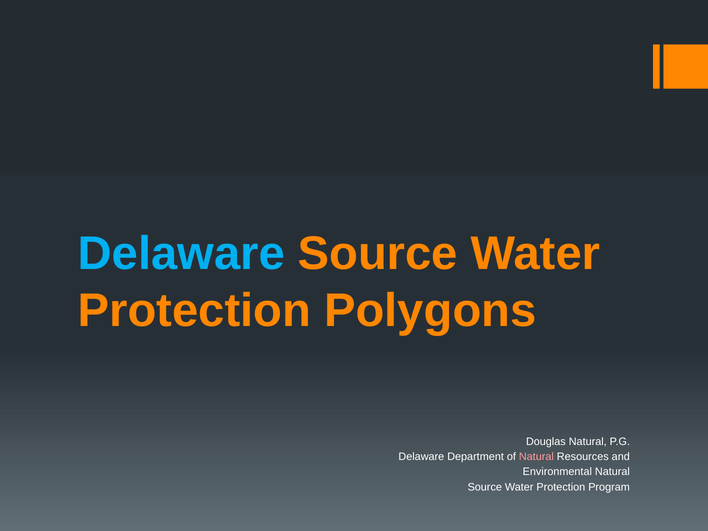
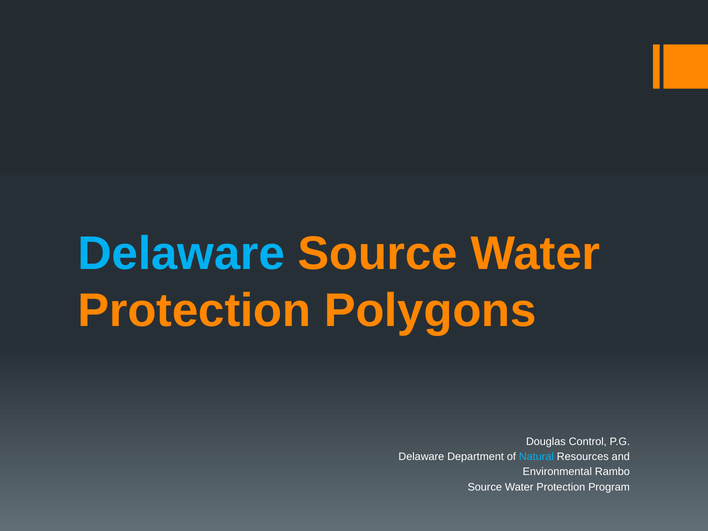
Douglas Natural: Natural -> Control (588, 442)
Natural colour: pink -> light blue (536, 457)
Environmental Natural: Natural -> Rambo (612, 472)
